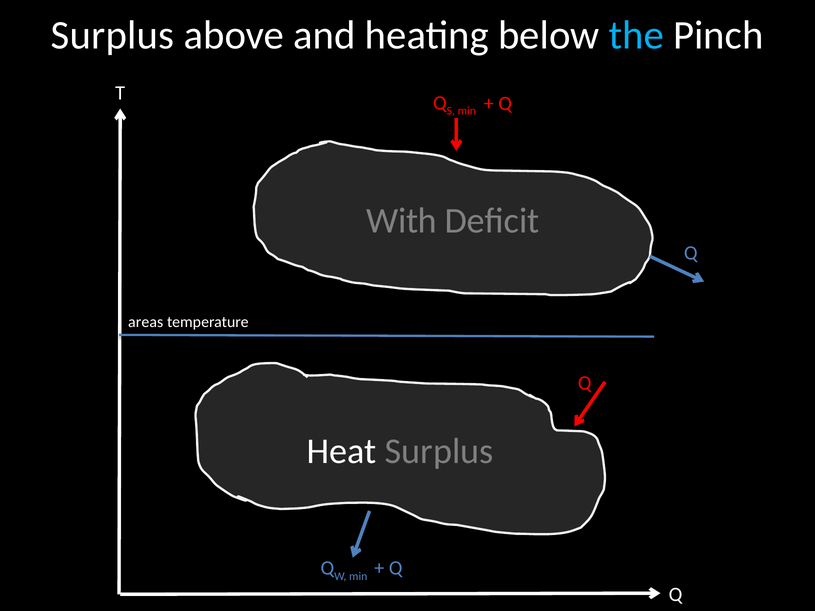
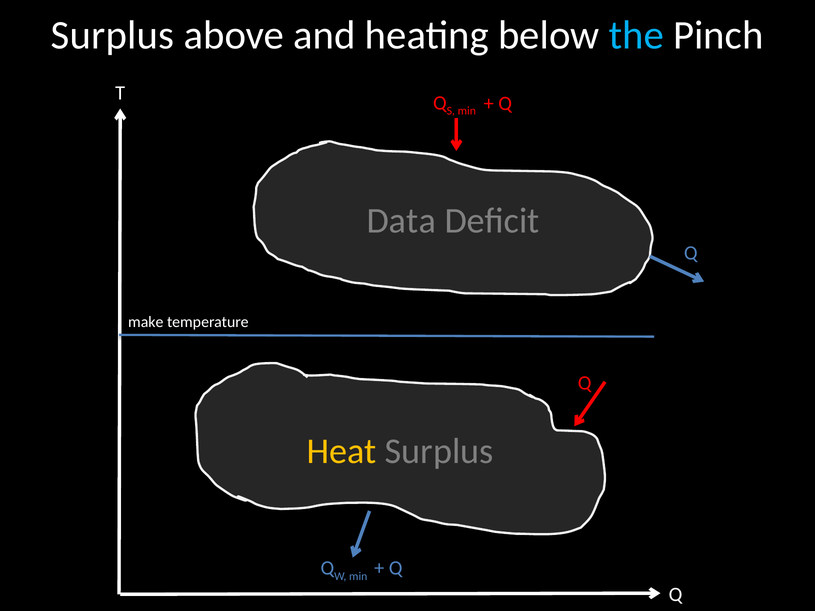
With: With -> Data (401, 221)
areas: areas -> make (146, 322)
Heat colour: white -> yellow (342, 451)
